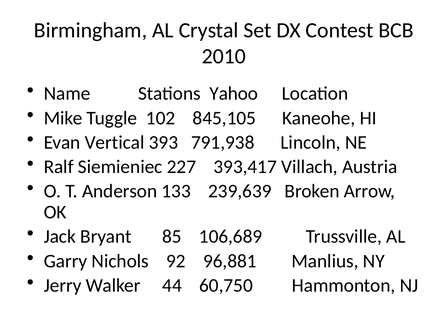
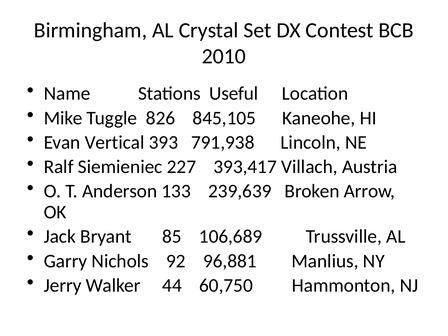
Yahoo: Yahoo -> Useful (234, 94)
102: 102 -> 826 (161, 118)
